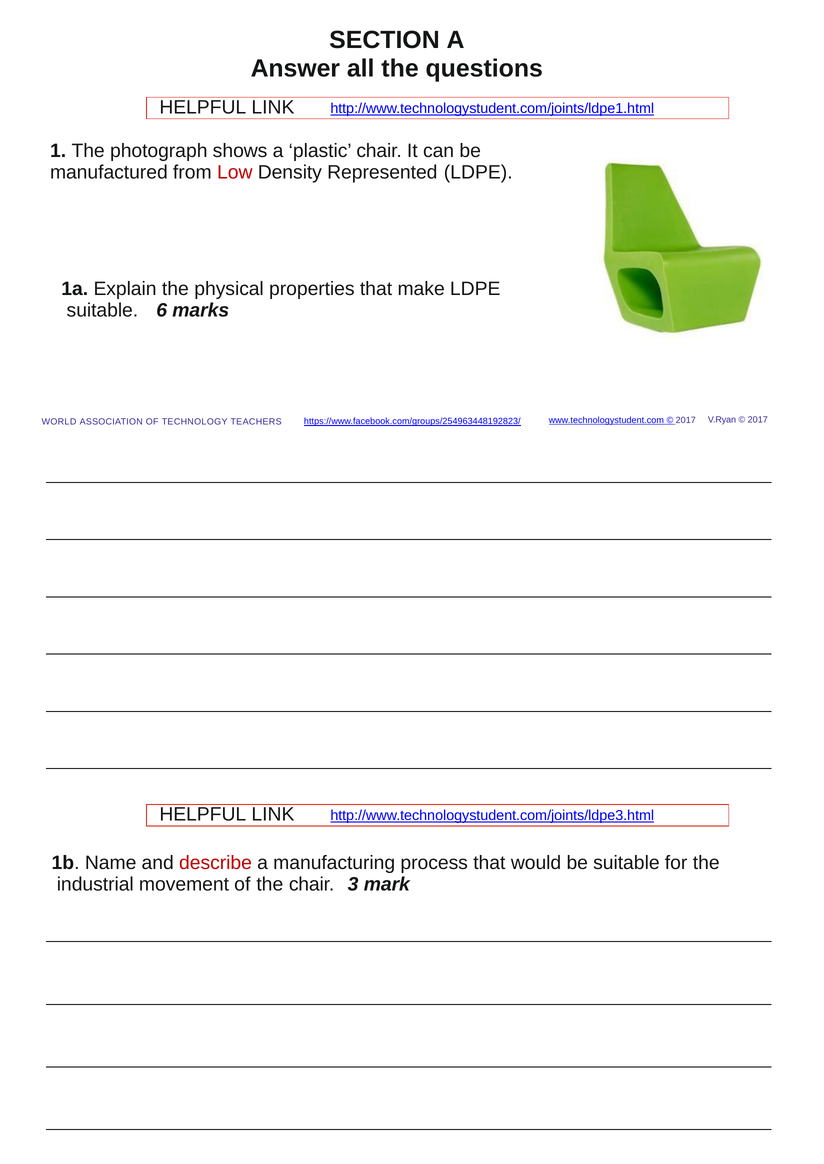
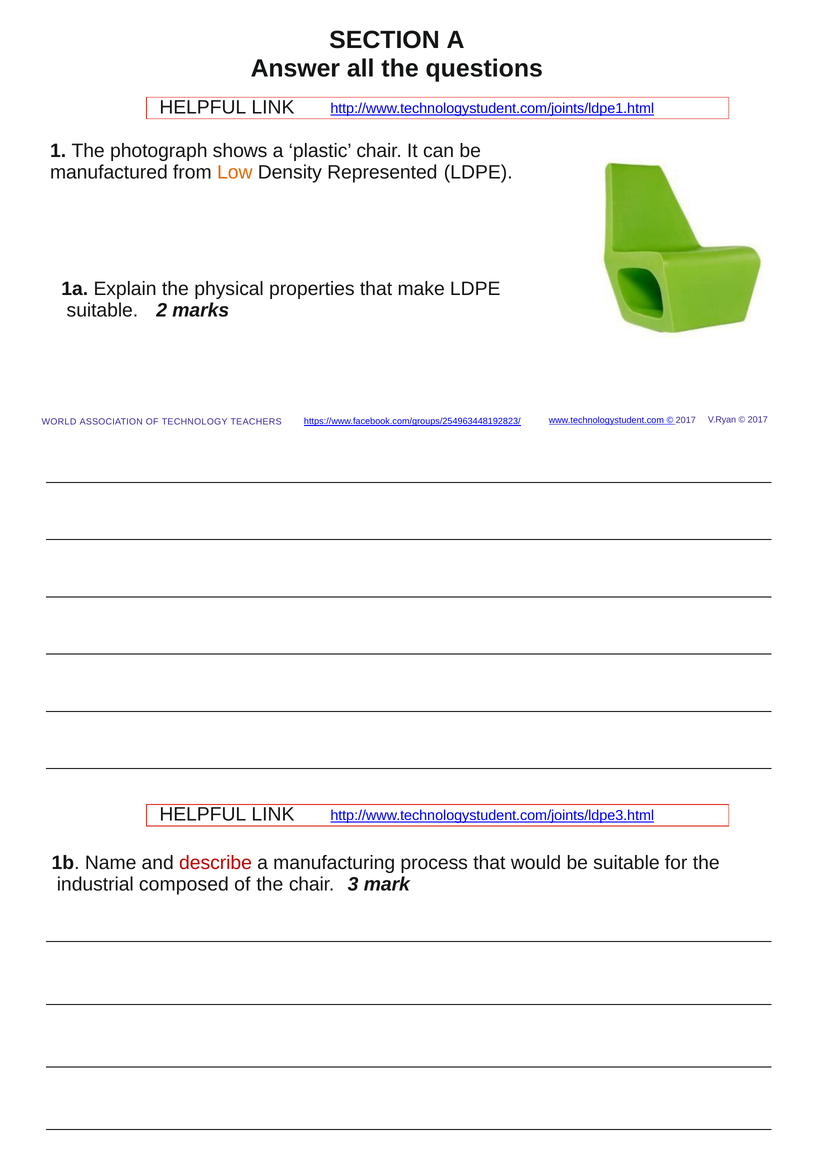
Low colour: red -> orange (235, 172)
6: 6 -> 2 (162, 310)
movement: movement -> composed (184, 885)
